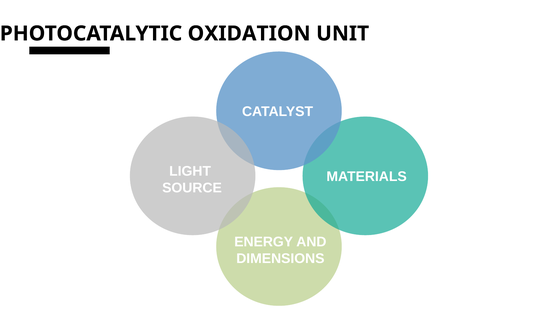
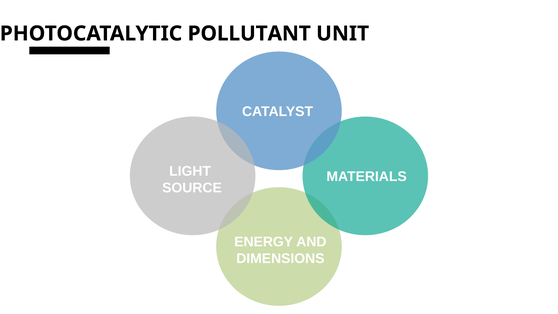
OXIDATION: OXIDATION -> POLLUTANT (249, 34)
